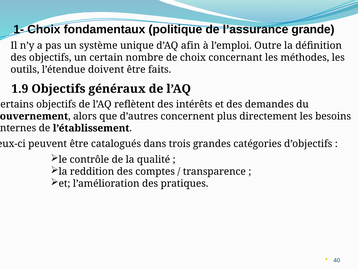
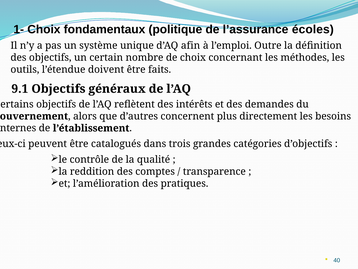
grande: grande -> écoles (313, 29)
1.9: 1.9 -> 9.1 (20, 89)
